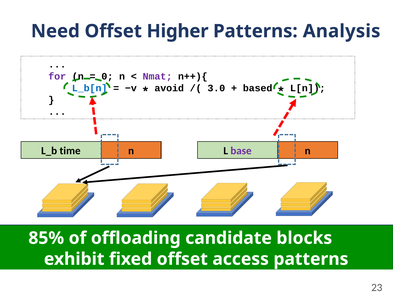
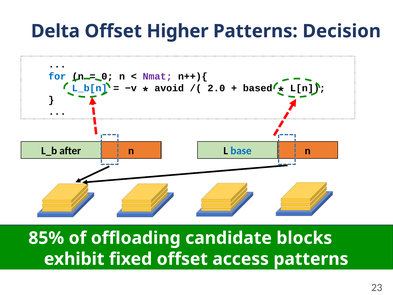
Need: Need -> Delta (55, 31)
Analysis: Analysis -> Decision (342, 31)
for colour: purple -> blue (57, 76)
3.0: 3.0 -> 2.0 (216, 88)
time: time -> after (70, 151)
base colour: purple -> blue (241, 151)
